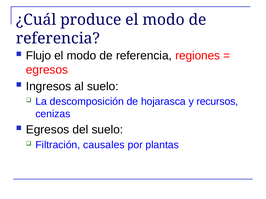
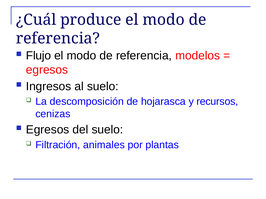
regiones: regiones -> modelos (198, 56)
causales: causales -> animales (104, 145)
